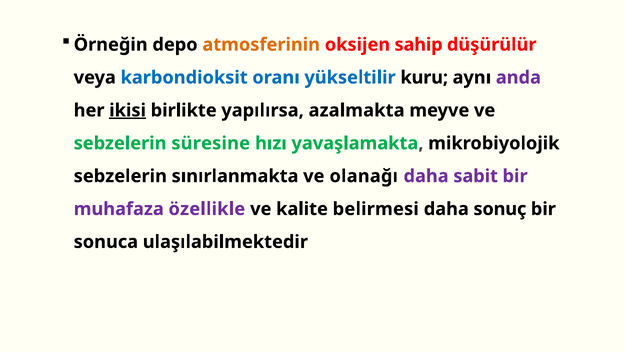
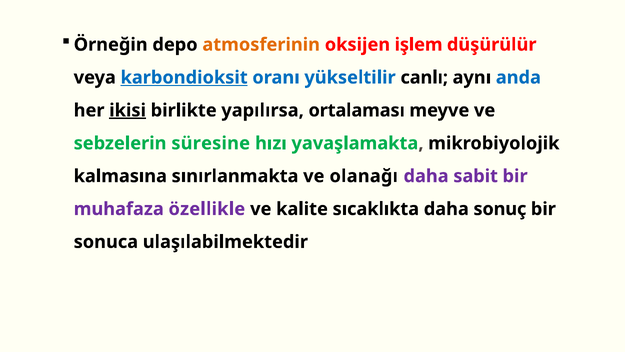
sahip: sahip -> işlem (419, 45)
karbondioksit underline: none -> present (184, 77)
kuru: kuru -> canlı (424, 77)
anda colour: purple -> blue (518, 77)
azalmakta: azalmakta -> ortalaması (357, 110)
sebzelerin: sebzelerin -> kalmasına (120, 176)
belirmesi: belirmesi -> sıcaklıkta (376, 209)
